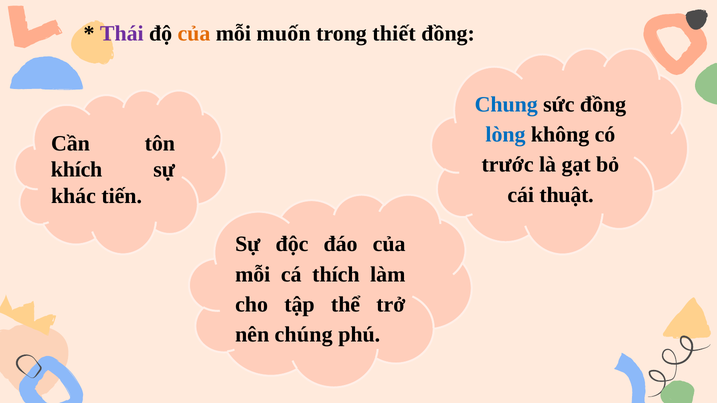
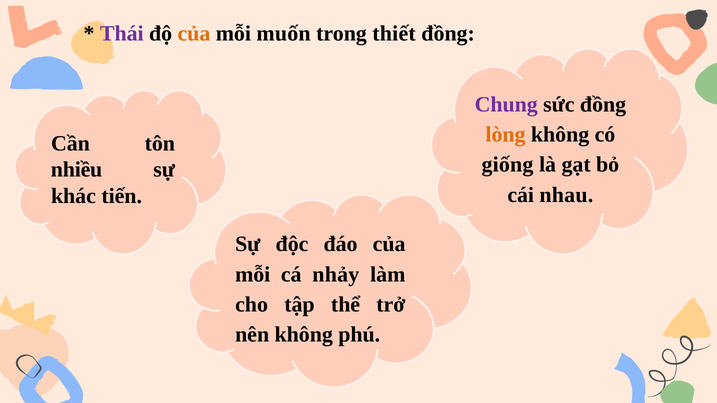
Chung colour: blue -> purple (506, 104)
lòng colour: blue -> orange (506, 135)
trước: trước -> giống (507, 165)
khích: khích -> nhiều (77, 170)
thuật: thuật -> nhau (566, 195)
thích: thích -> nhảy (336, 275)
nên chúng: chúng -> không (304, 335)
